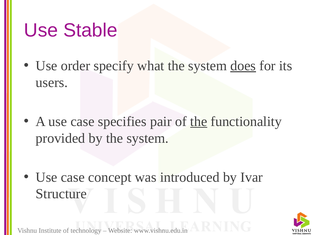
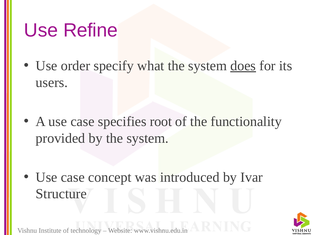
Stable: Stable -> Refine (90, 30)
pair: pair -> root (161, 121)
the underline: present -> none (199, 121)
